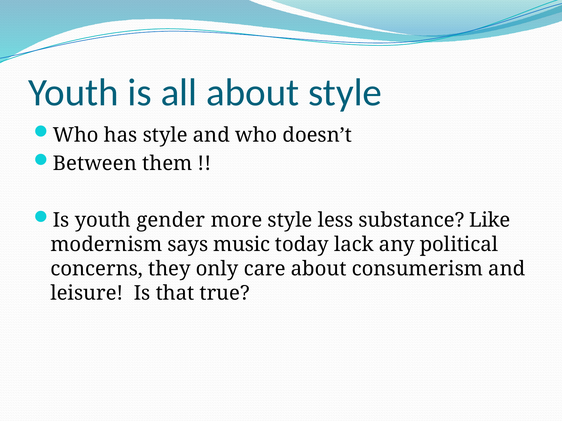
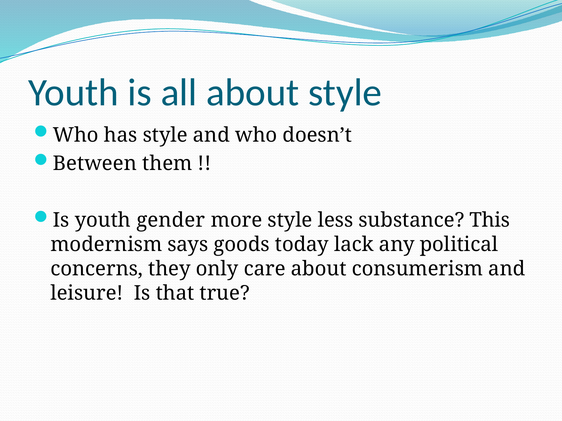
Like: Like -> This (490, 220)
music: music -> goods (242, 245)
